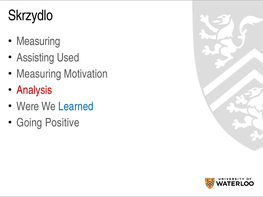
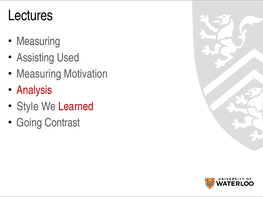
Skrzydlo: Skrzydlo -> Lectures (31, 15)
Were: Were -> Style (28, 106)
Learned colour: blue -> red (76, 106)
Positive: Positive -> Contrast (62, 123)
